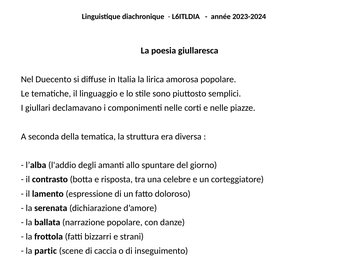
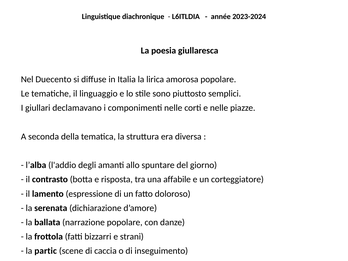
celebre: celebre -> affabile (177, 179)
